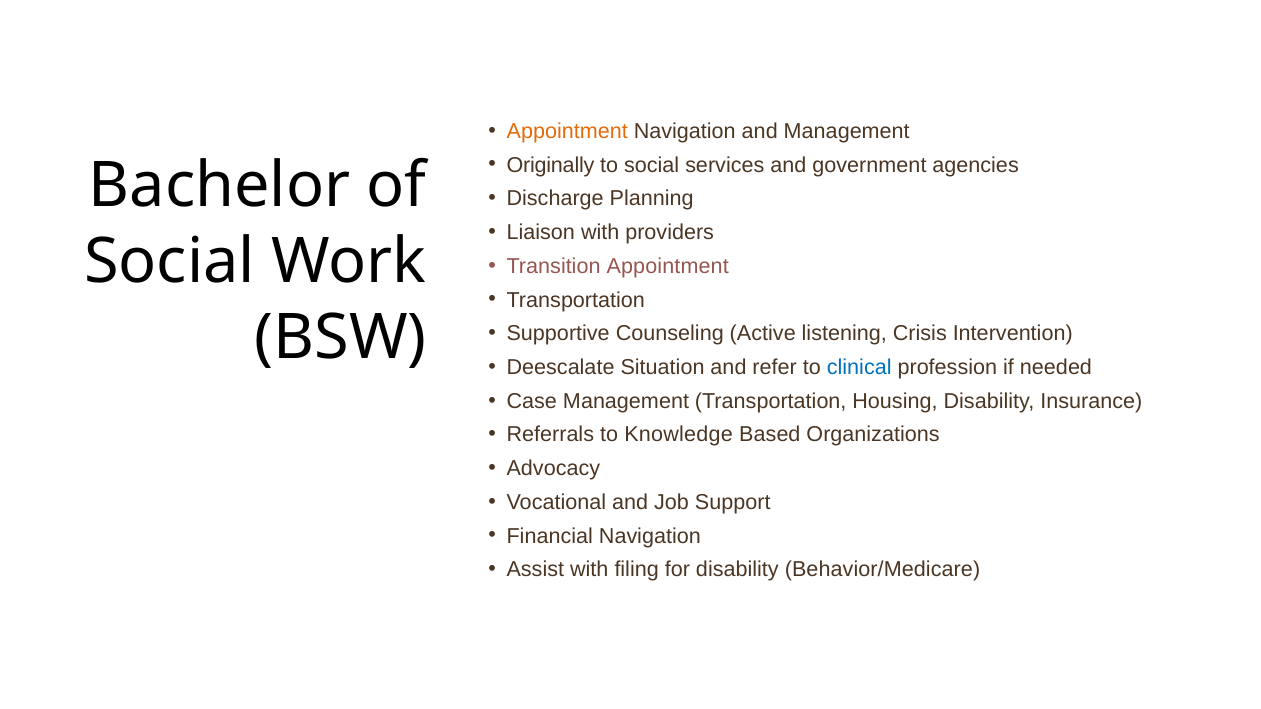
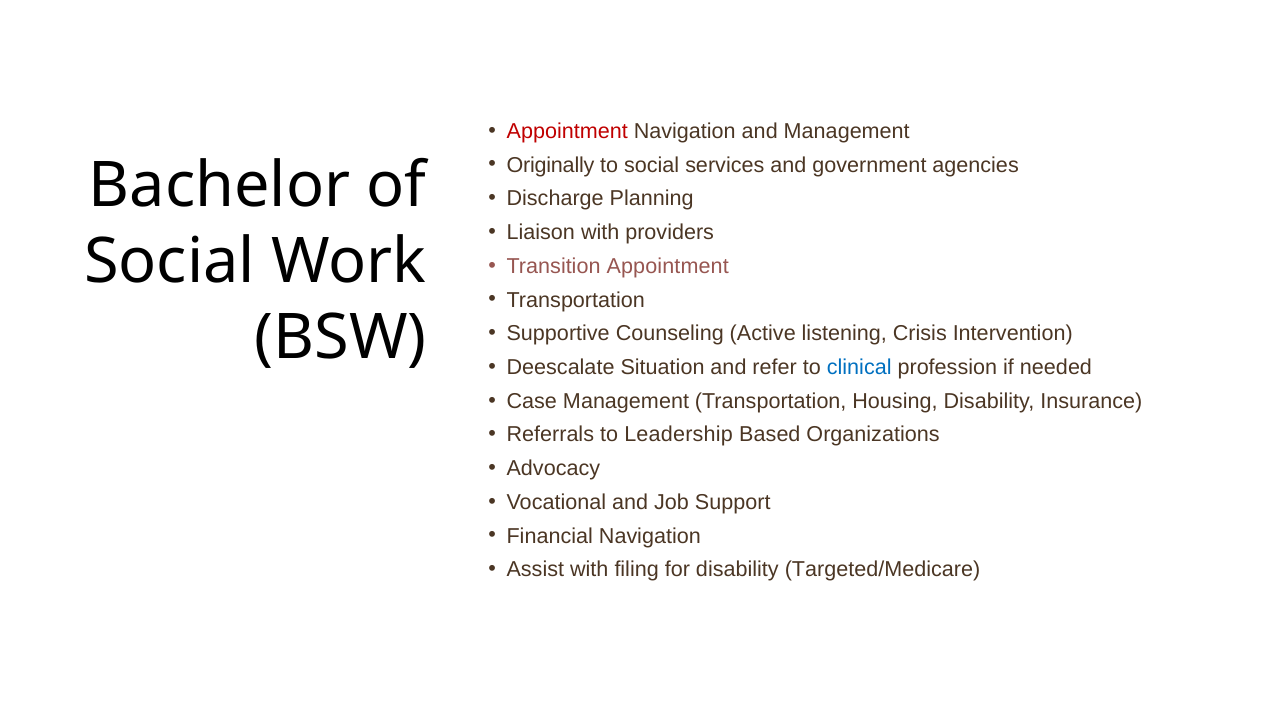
Appointment colour: orange -> red (567, 131)
Knowledge: Knowledge -> Leadership (679, 435)
Behavior/Medicare: Behavior/Medicare -> Targeted/Medicare (883, 570)
